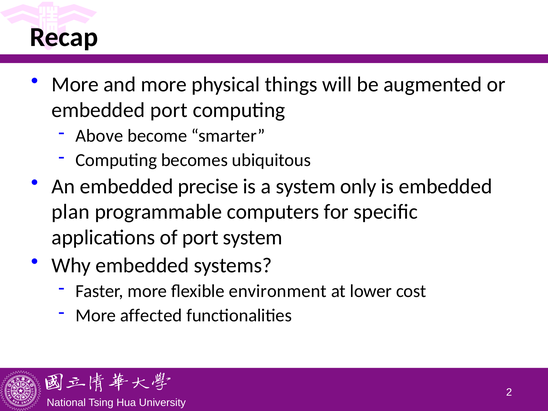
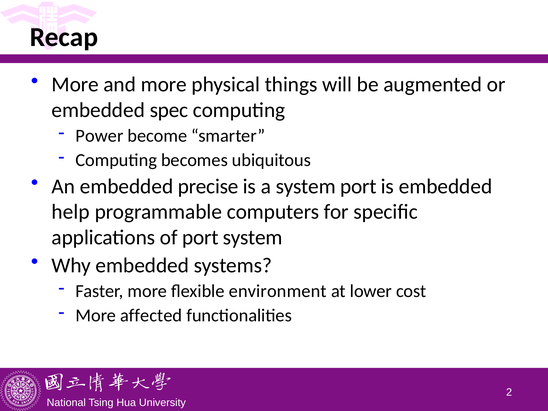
embedded port: port -> spec (169, 110)
Above: Above -> Power (99, 136)
system only: only -> port (358, 186)
plan: plan -> help (71, 212)
